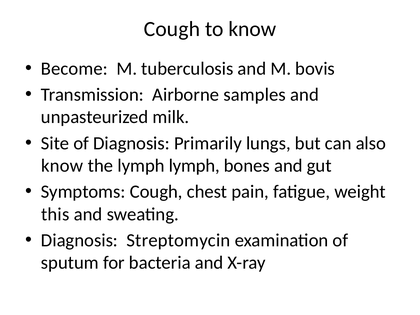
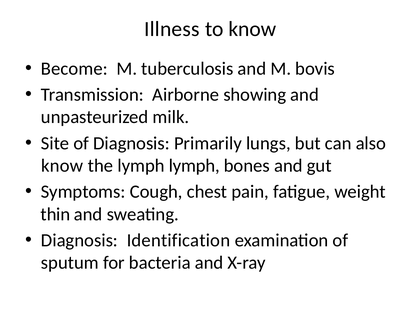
Cough: Cough -> Illness (172, 29)
samples: samples -> showing (255, 95)
this: this -> thin (55, 214)
Streptomycin: Streptomycin -> Identification (178, 240)
